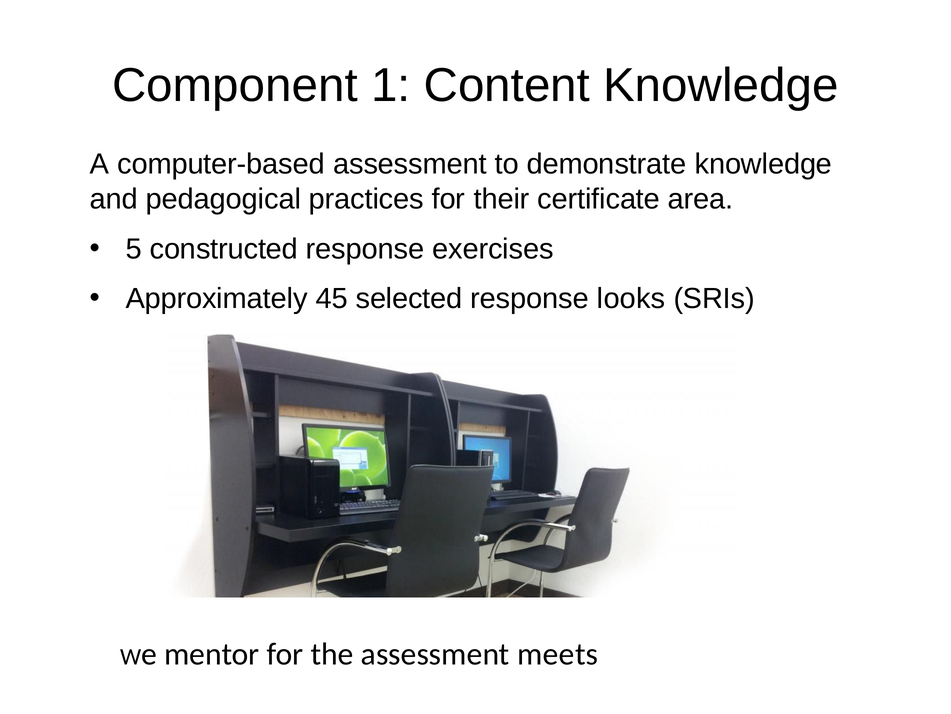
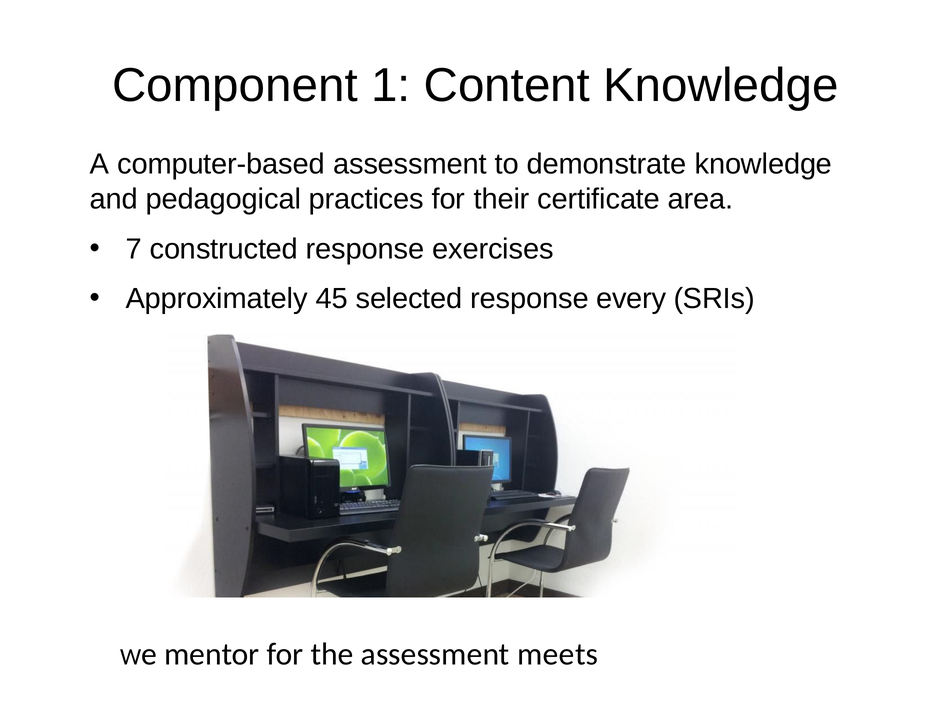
5: 5 -> 7 (134, 249)
looks: looks -> every (631, 298)
